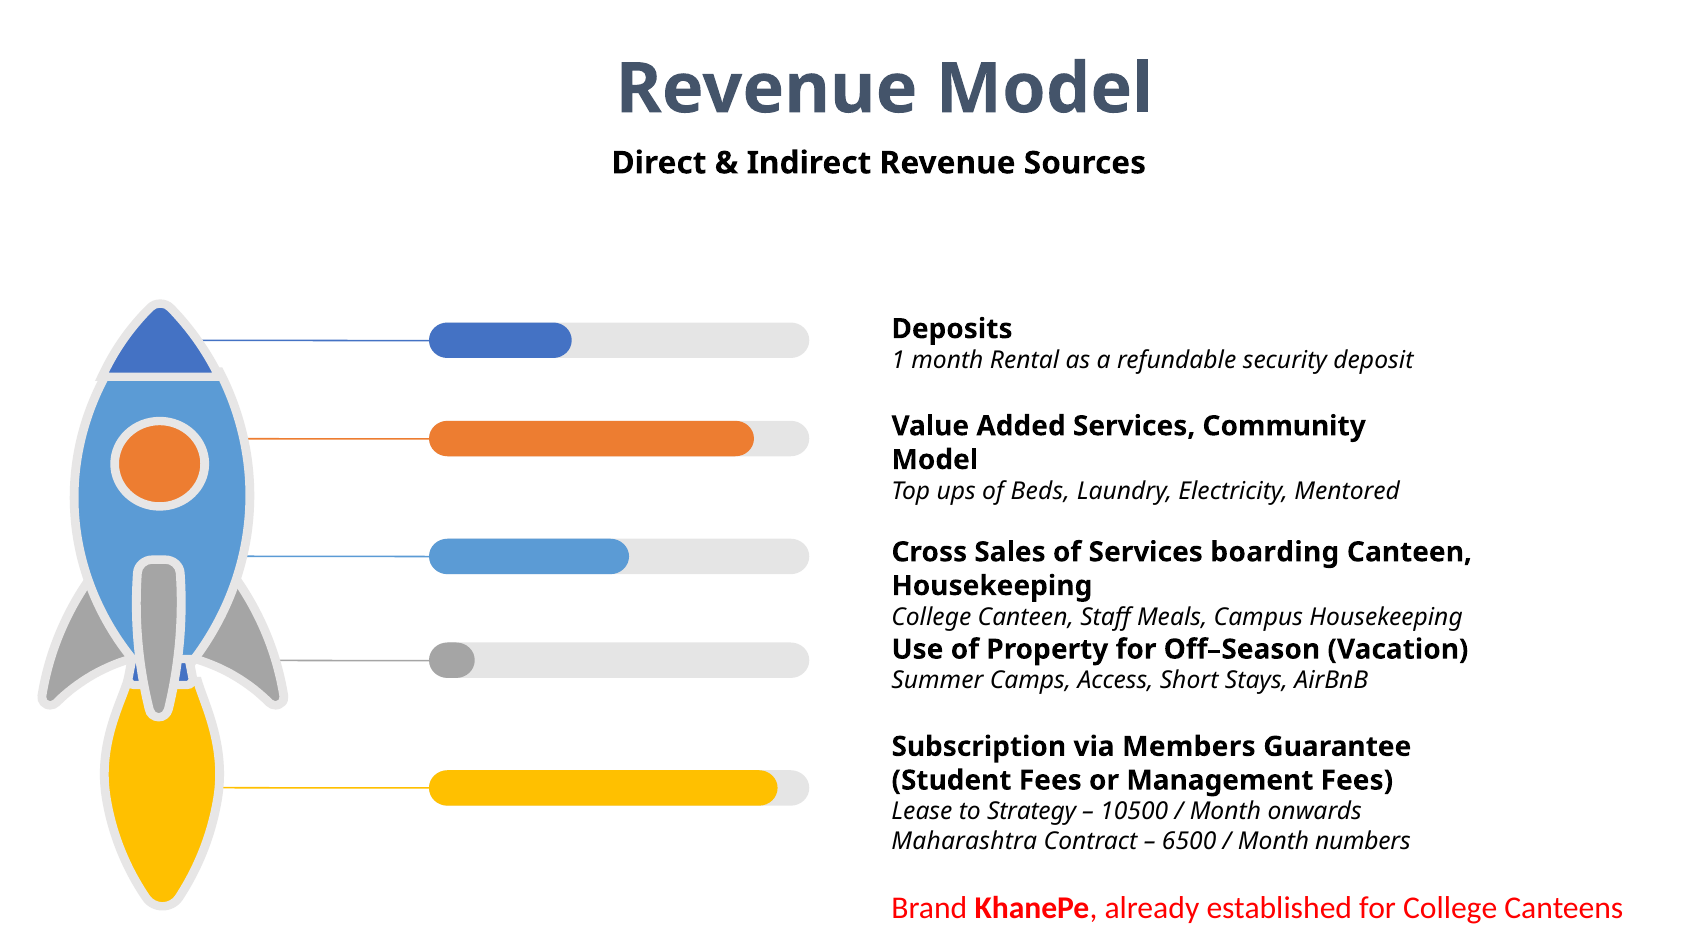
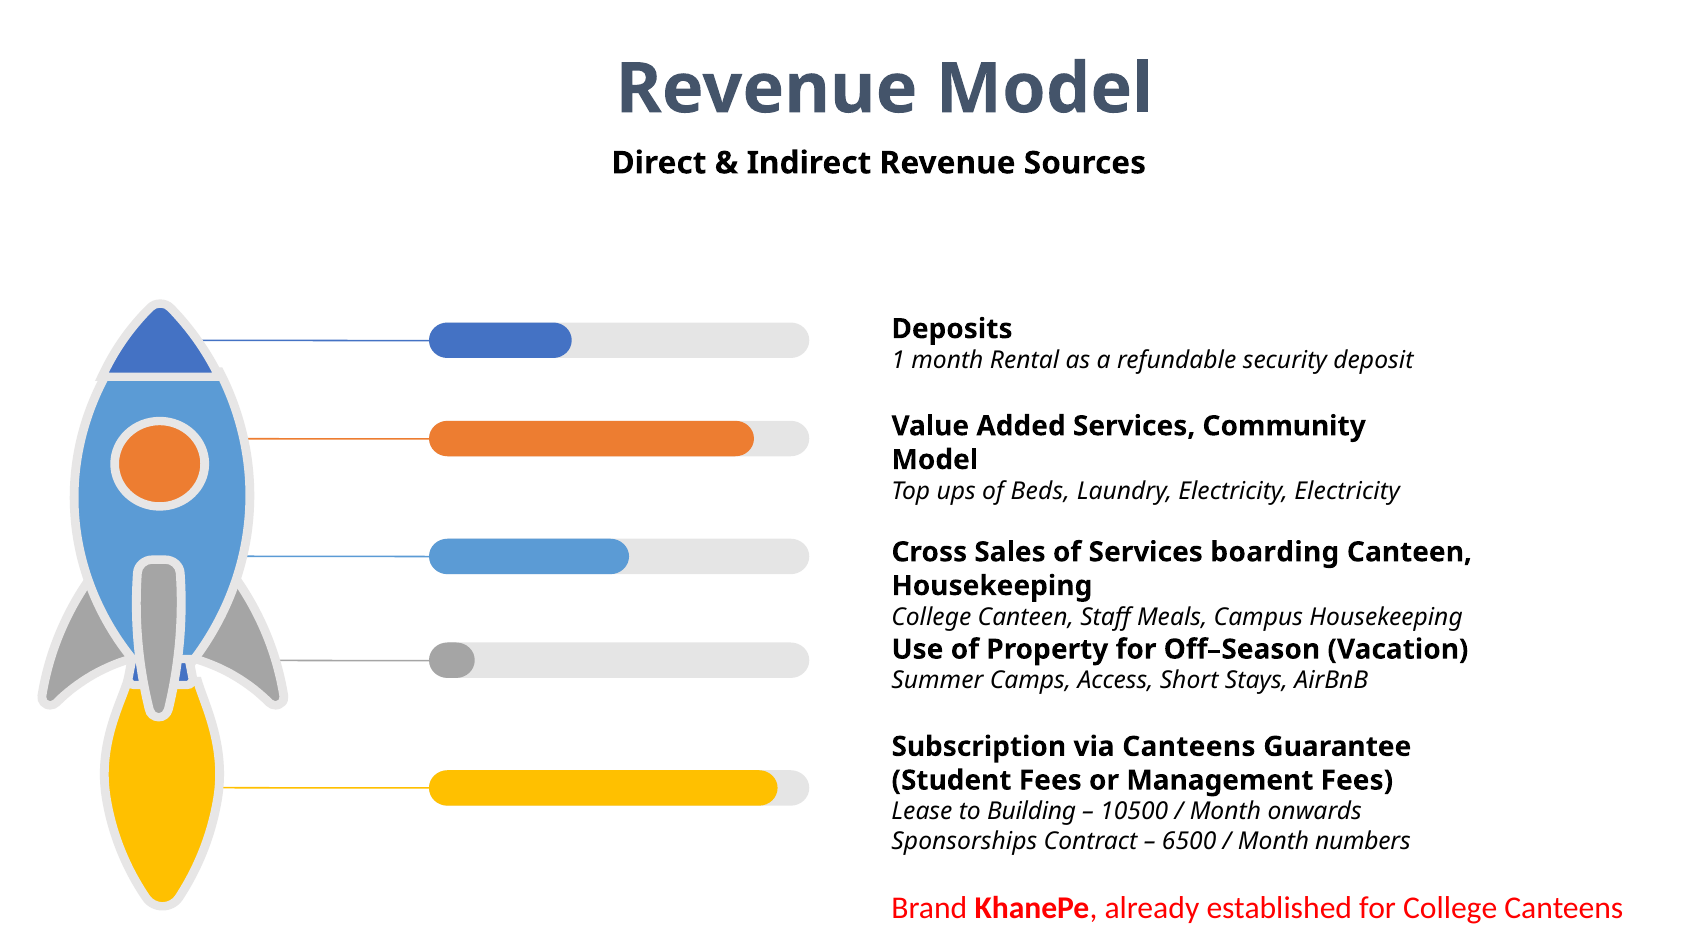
Electricity Mentored: Mentored -> Electricity (1347, 491)
via Members: Members -> Canteens (1189, 747)
Strategy: Strategy -> Building (1032, 812)
Maharashtra: Maharashtra -> Sponsorships (964, 842)
